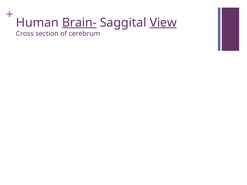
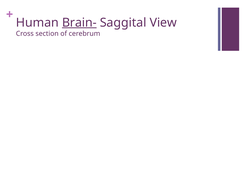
View underline: present -> none (163, 23)
